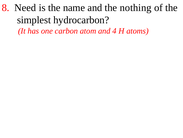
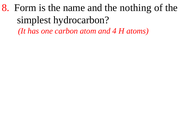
Need: Need -> Form (25, 8)
